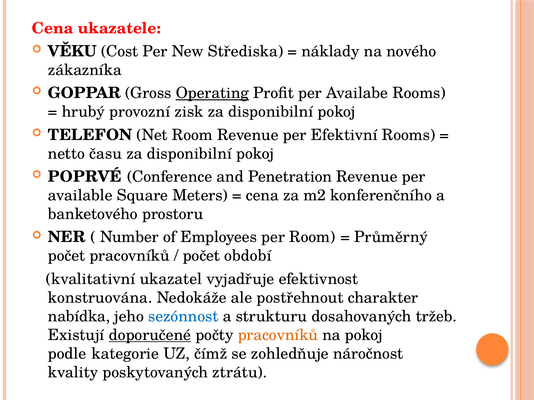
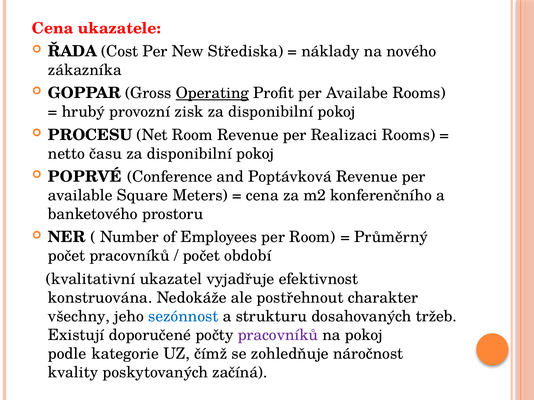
VĚKU: VĚKU -> ŘADA (72, 51)
TELEFON: TELEFON -> PROCESU (90, 135)
Efektivní: Efektivní -> Realizaci (344, 135)
Penetration: Penetration -> Poptávková (290, 177)
nabídka: nabídka -> všechny (79, 317)
doporučené underline: present -> none (150, 335)
pracovníků colour: orange -> purple (278, 335)
ztrátu: ztrátu -> začíná (240, 373)
